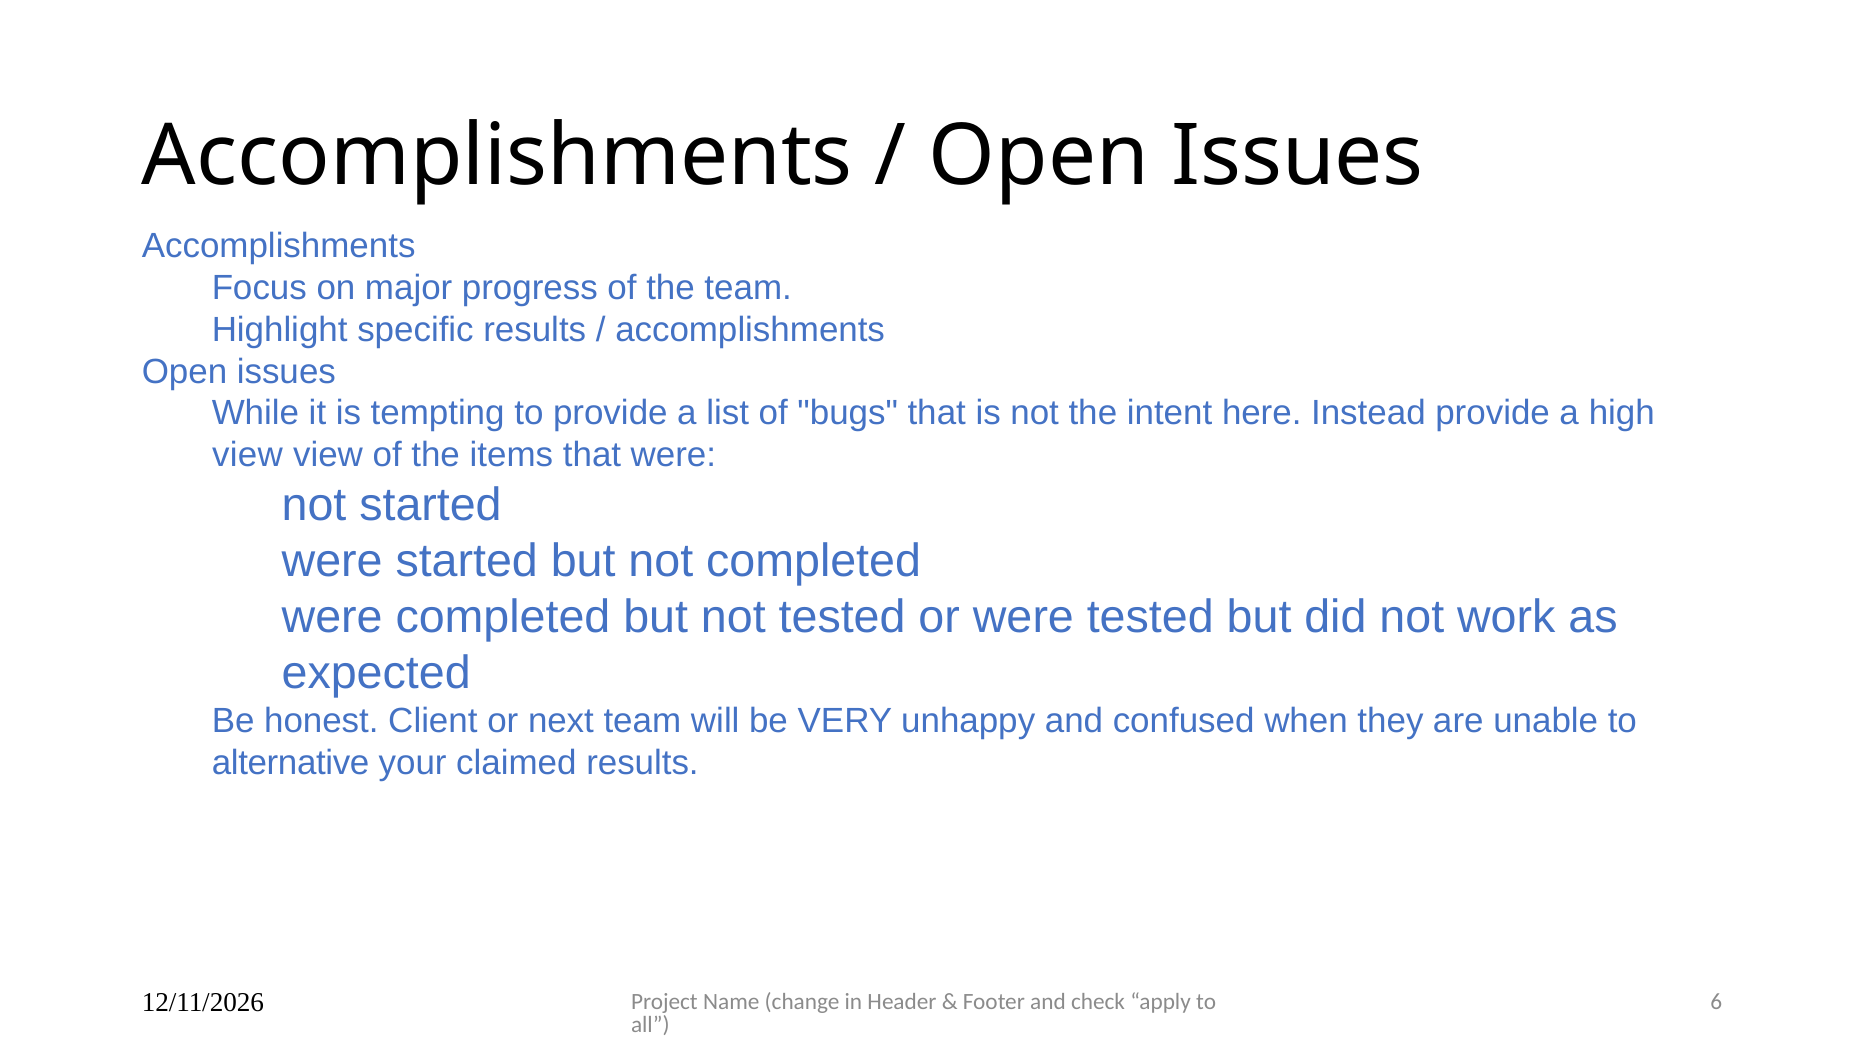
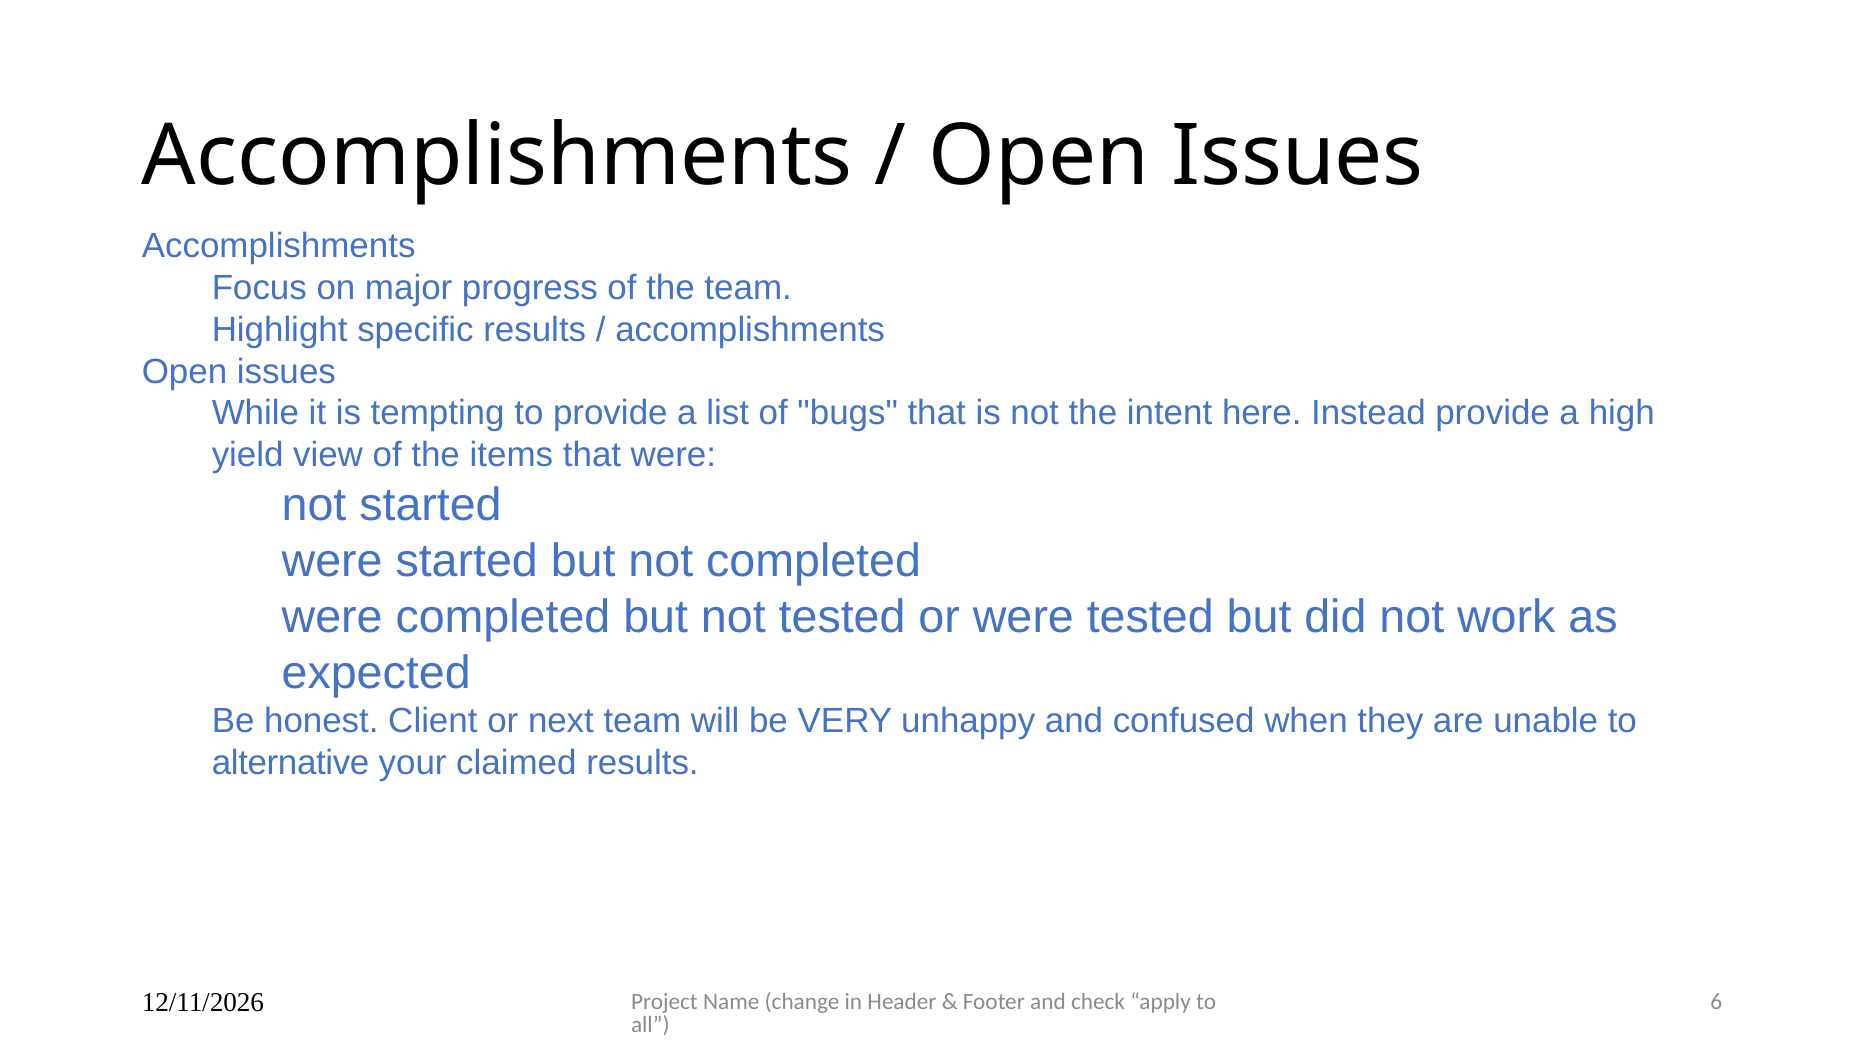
view: view -> yield (248, 455)
